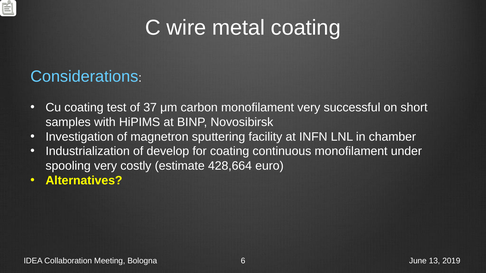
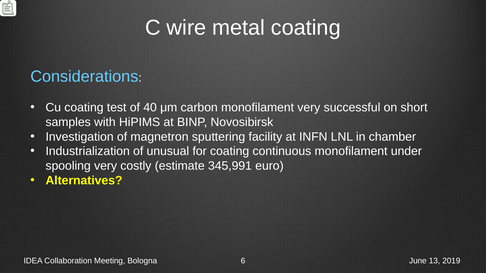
37: 37 -> 40 (150, 108)
develop: develop -> unusual (168, 152)
428,664: 428,664 -> 345,991 (230, 166)
